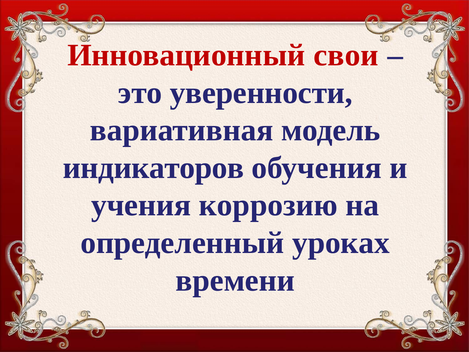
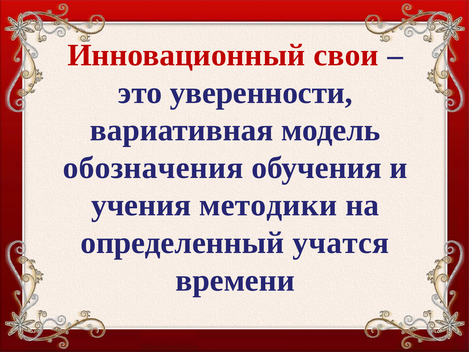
индикаторов: индикаторов -> обозначения (153, 168)
коррозию: коррозию -> методики (268, 205)
уроках: уроках -> учатся (341, 243)
